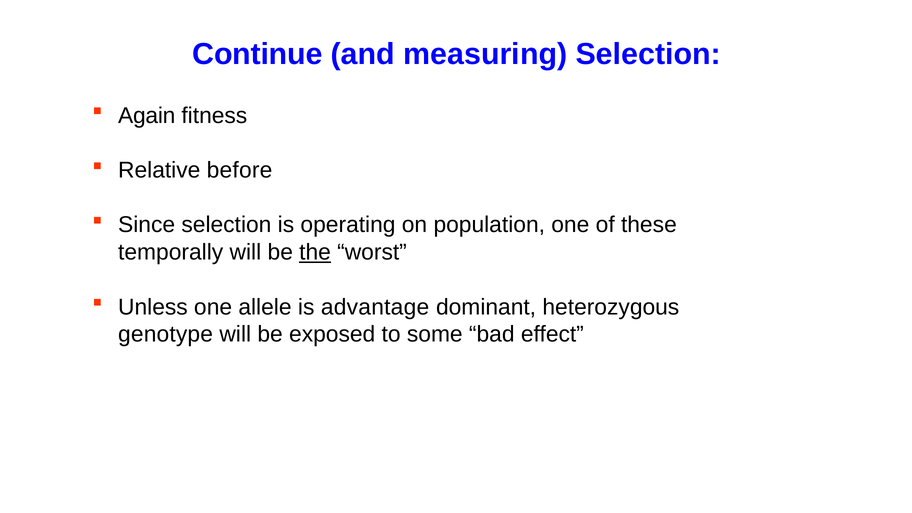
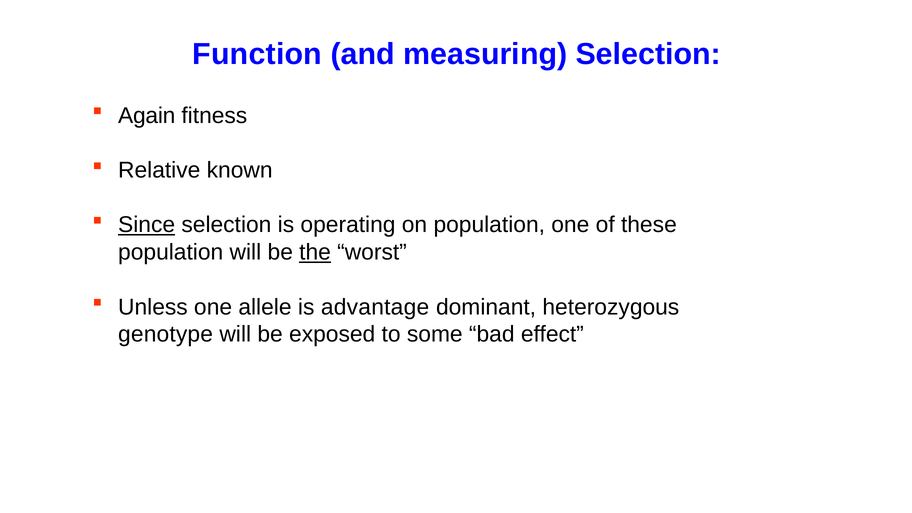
Continue: Continue -> Function (257, 54)
before: before -> known (240, 170)
Since underline: none -> present (147, 225)
temporally: temporally -> population (171, 252)
